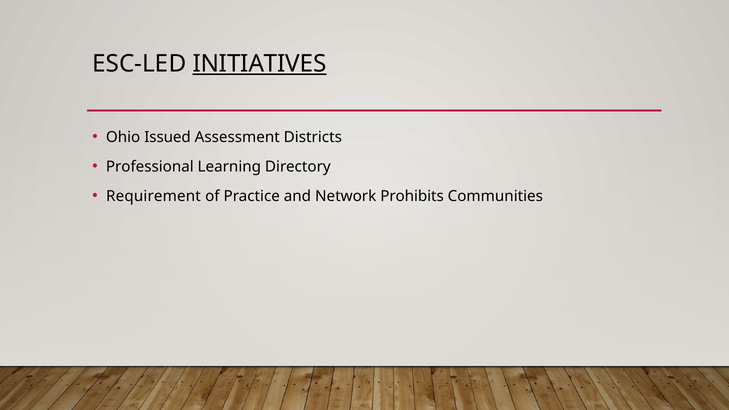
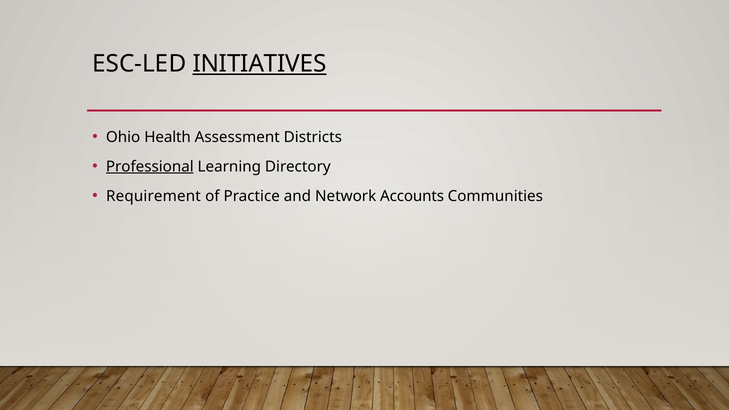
Issued: Issued -> Health (168, 137)
Professional underline: none -> present (150, 167)
Prohibits: Prohibits -> Accounts (412, 196)
